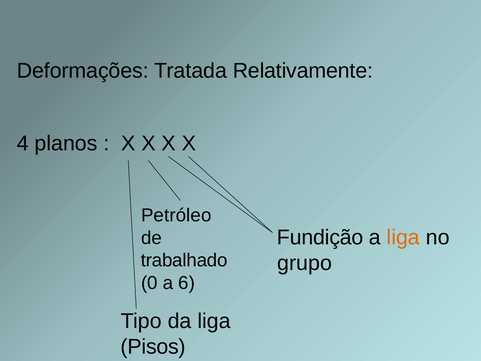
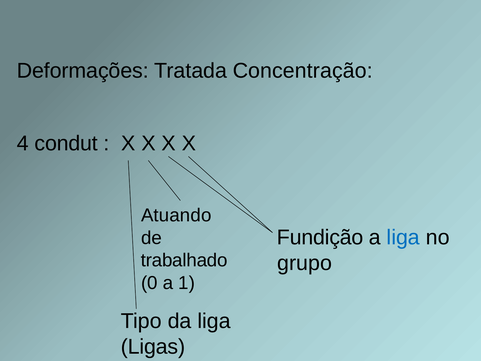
Relativamente: Relativamente -> Concentração (303, 71)
planos: planos -> condut (66, 143)
Petróleo: Petróleo -> Atuando (176, 215)
liga colour: orange -> blue (403, 237)
6: 6 -> 1 (187, 283)
Pisos: Pisos -> Ligas (153, 346)
